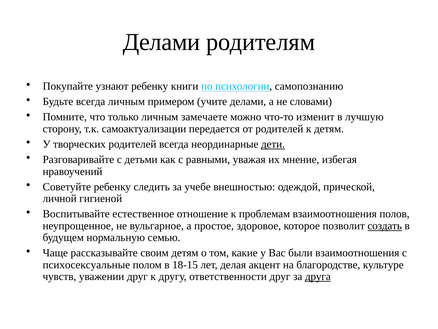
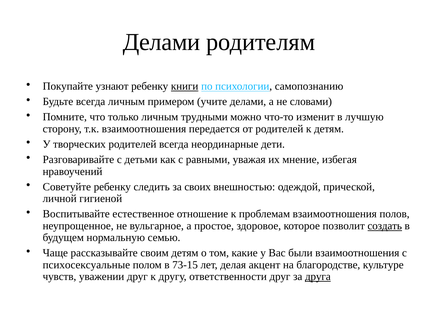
книги underline: none -> present (185, 86)
замечаете: замечаете -> трудными (204, 117)
т.к самоактуализации: самоактуализации -> взаимоотношения (144, 129)
дети underline: present -> none (273, 144)
учебе: учебе -> своих (198, 186)
18-15: 18-15 -> 73-15 (185, 264)
